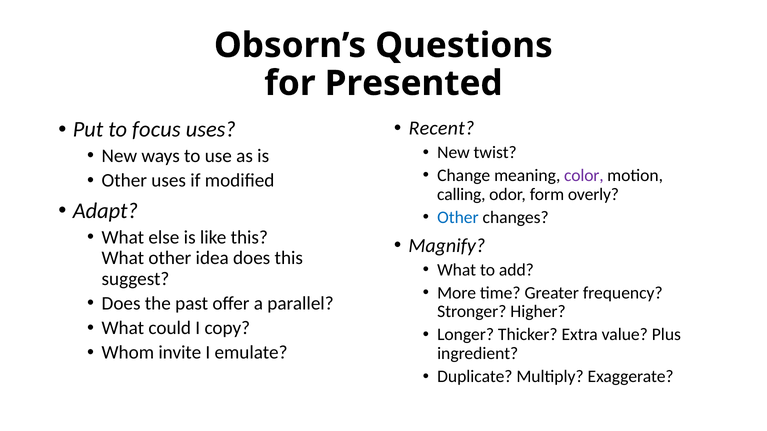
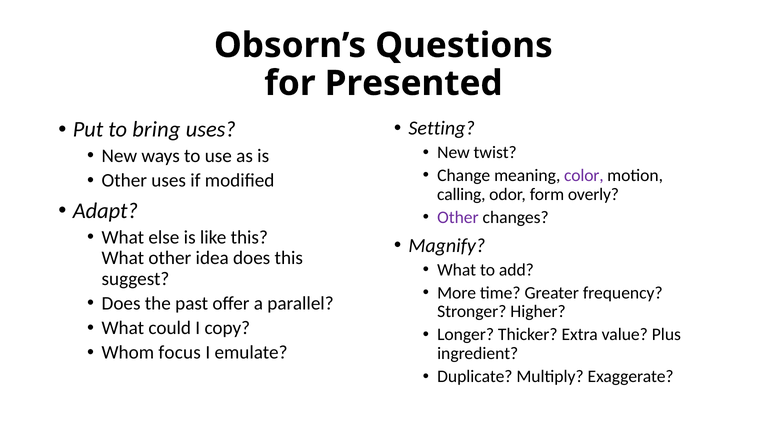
Recent: Recent -> Setting (442, 128)
focus: focus -> bring (156, 130)
Other colour: blue -> purple (458, 218)
invite: invite -> focus (180, 353)
